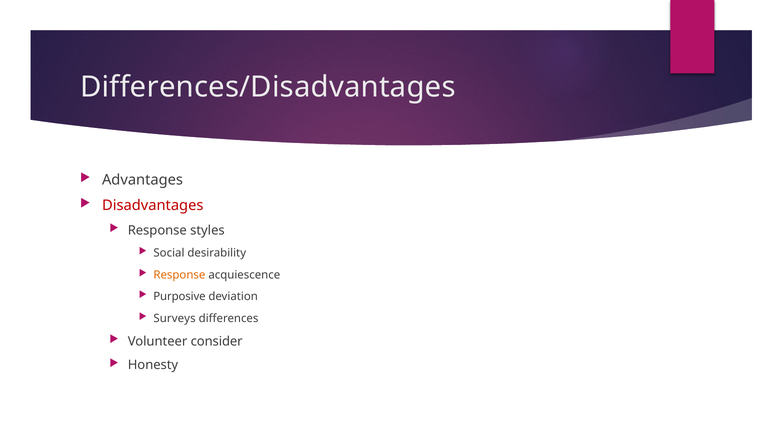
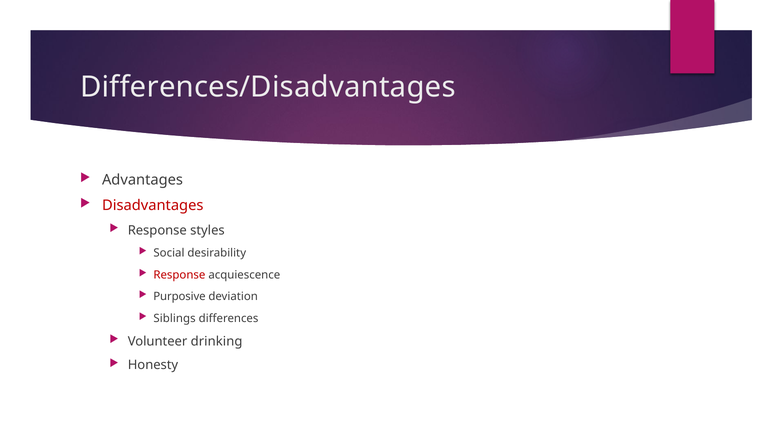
Response colour: orange -> red (179, 275)
Surveys: Surveys -> Siblings (175, 319)
consider: consider -> drinking (217, 342)
